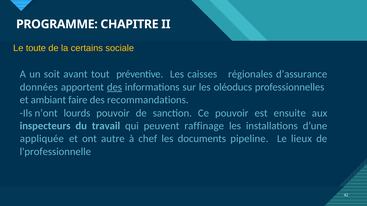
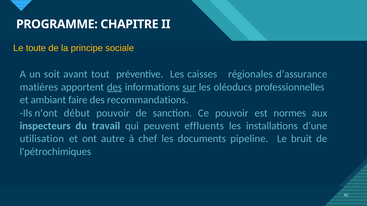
certains: certains -> principe (87, 48)
données: données -> matières (39, 87)
sur underline: none -> present (189, 87)
lourds: lourds -> début (77, 113)
ensuite: ensuite -> normes (290, 113)
raffinage: raffinage -> effluents (204, 126)
appliquée: appliquée -> utilisation (42, 139)
lieux: lieux -> bruit (302, 139)
l'professionnelle: l'professionnelle -> l'pétrochimiques (55, 152)
